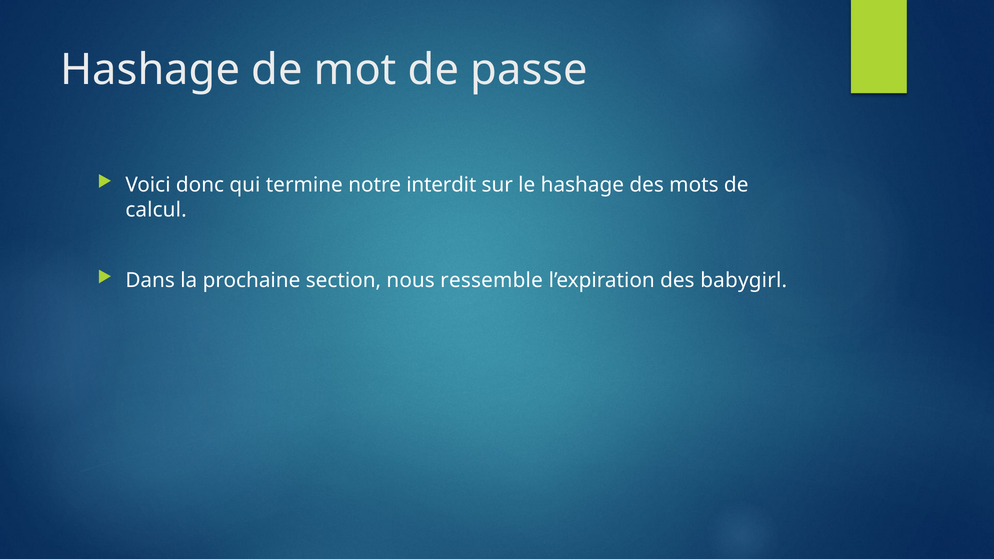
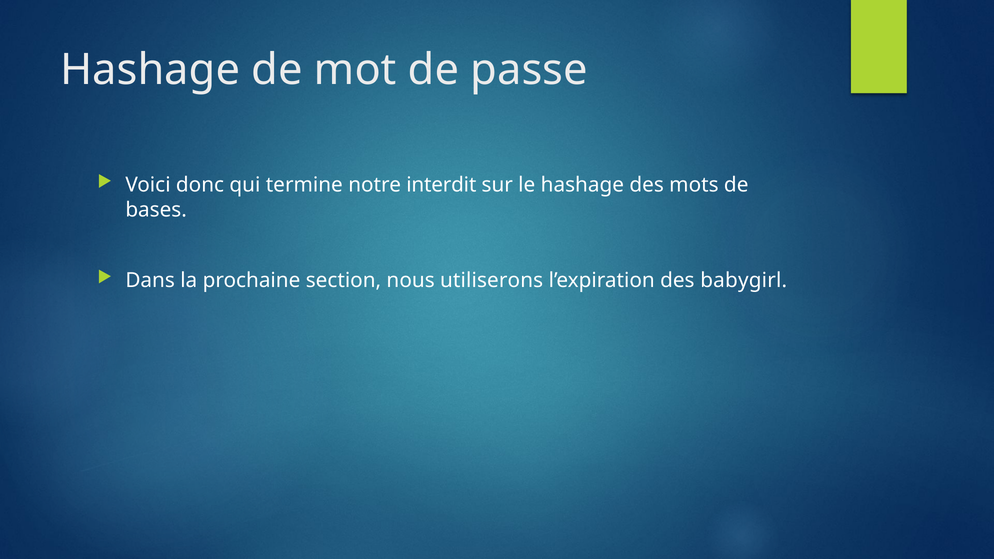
calcul: calcul -> bases (156, 210)
ressemble: ressemble -> utiliserons (492, 280)
